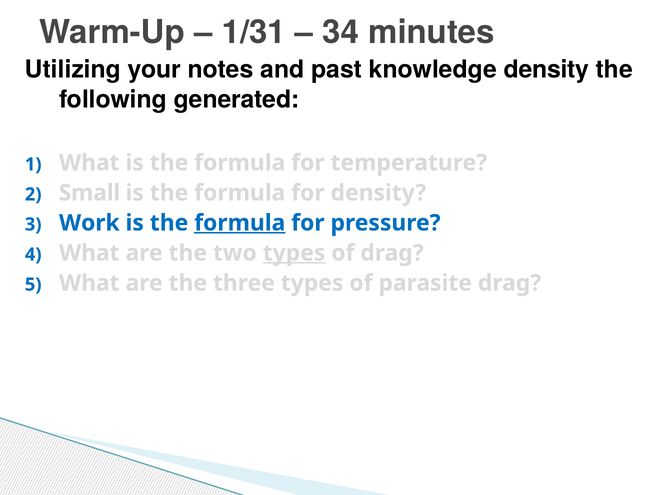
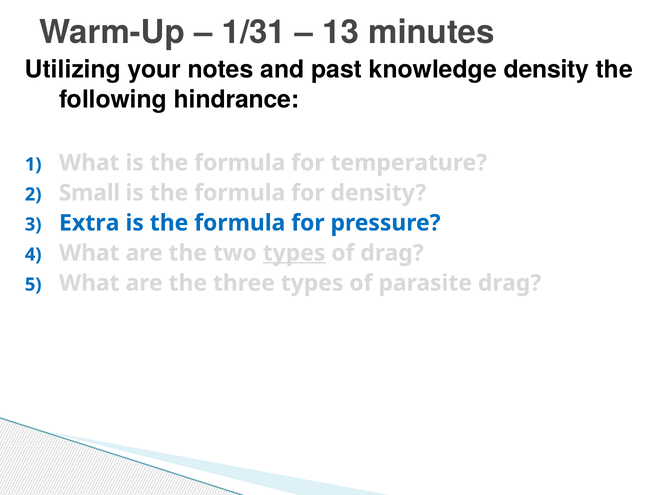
34: 34 -> 13 (341, 33)
generated: generated -> hindrance (237, 99)
Work: Work -> Extra (89, 223)
formula underline: present -> none (240, 223)
